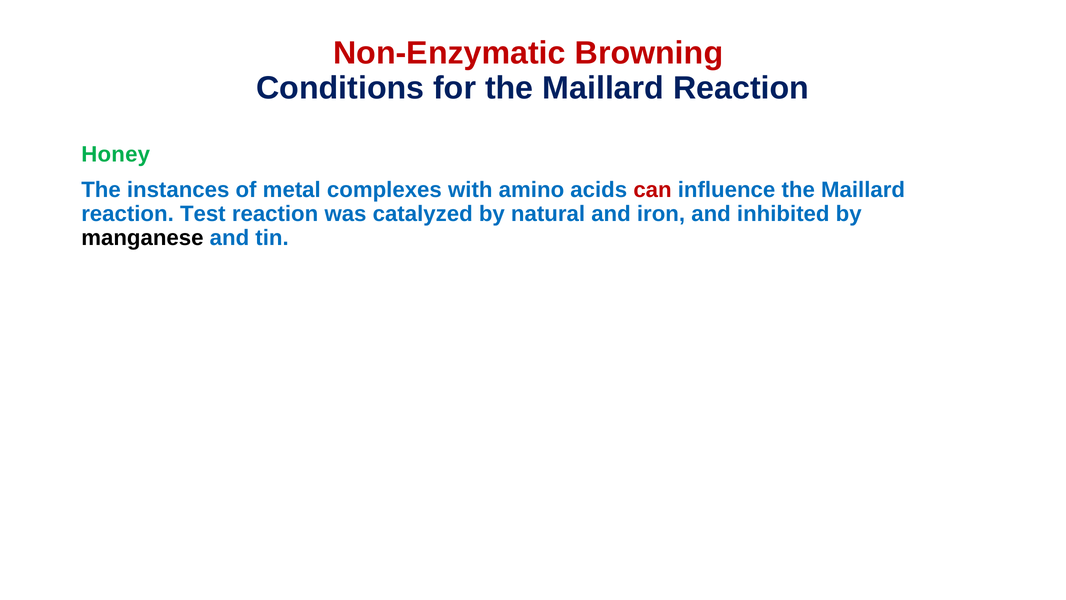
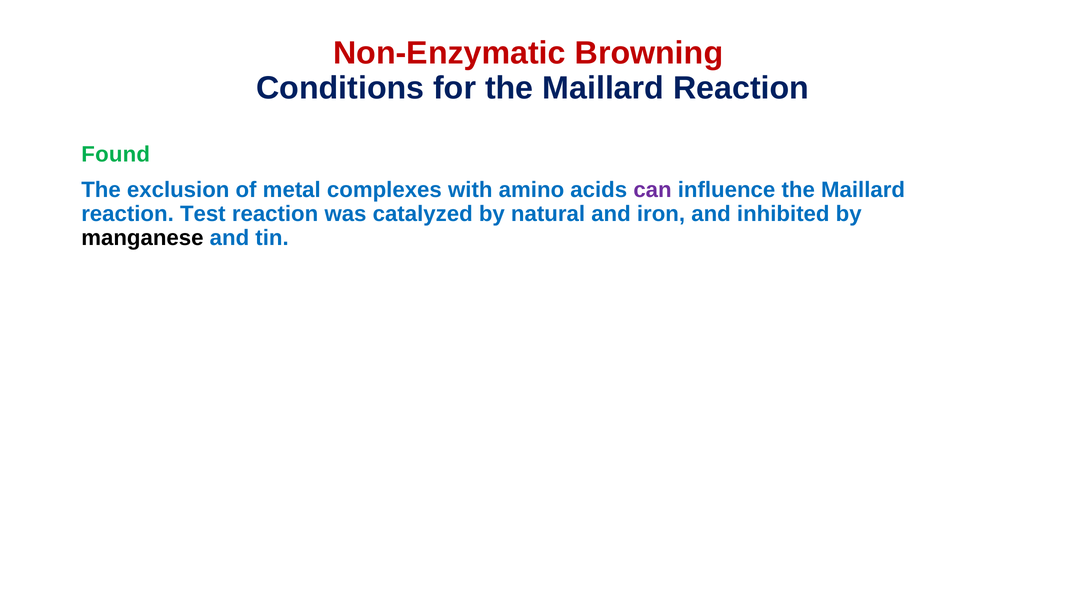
Honey: Honey -> Found (116, 155)
instances: instances -> exclusion (178, 190)
can colour: red -> purple (652, 190)
